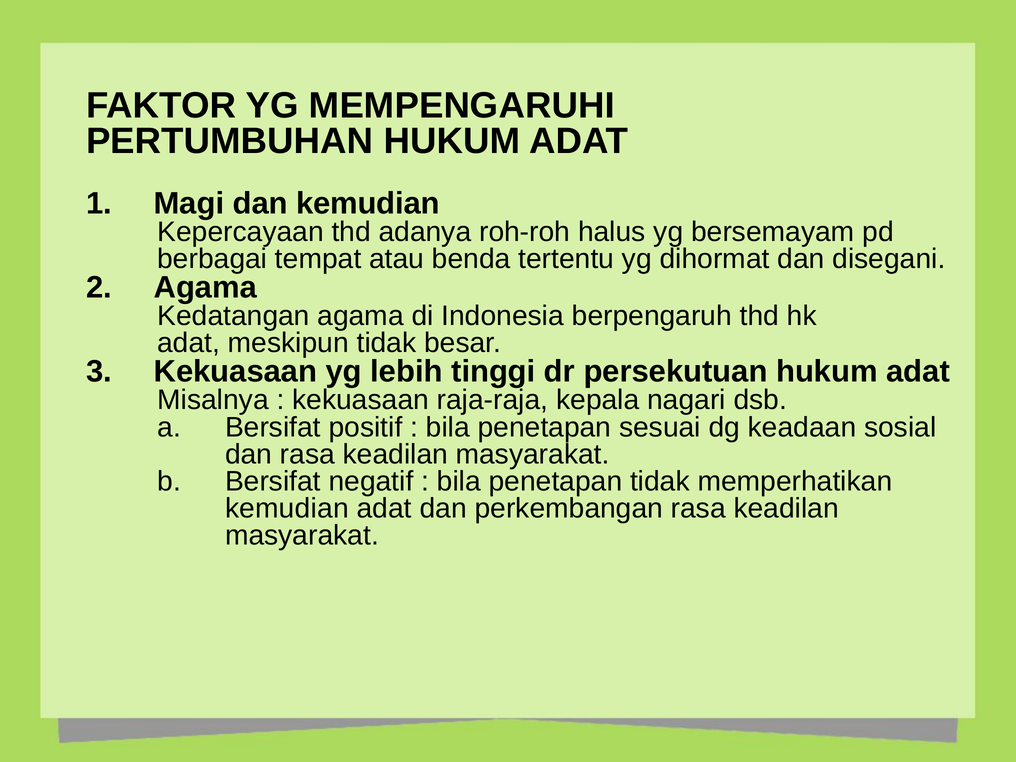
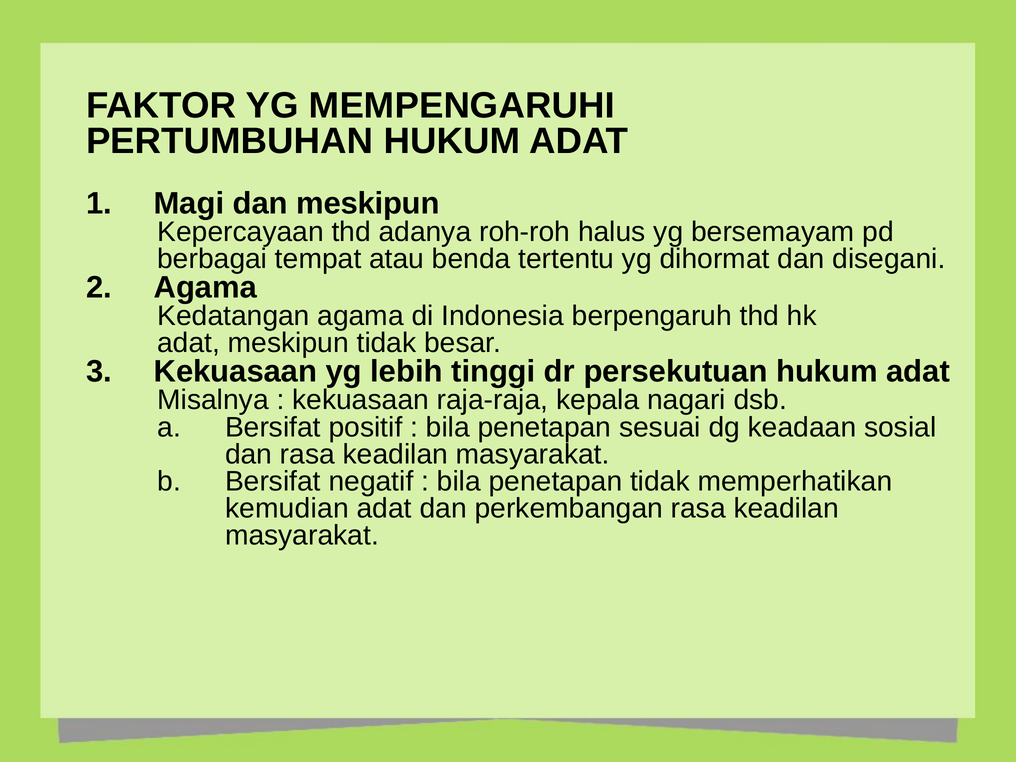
dan kemudian: kemudian -> meskipun (368, 203)
